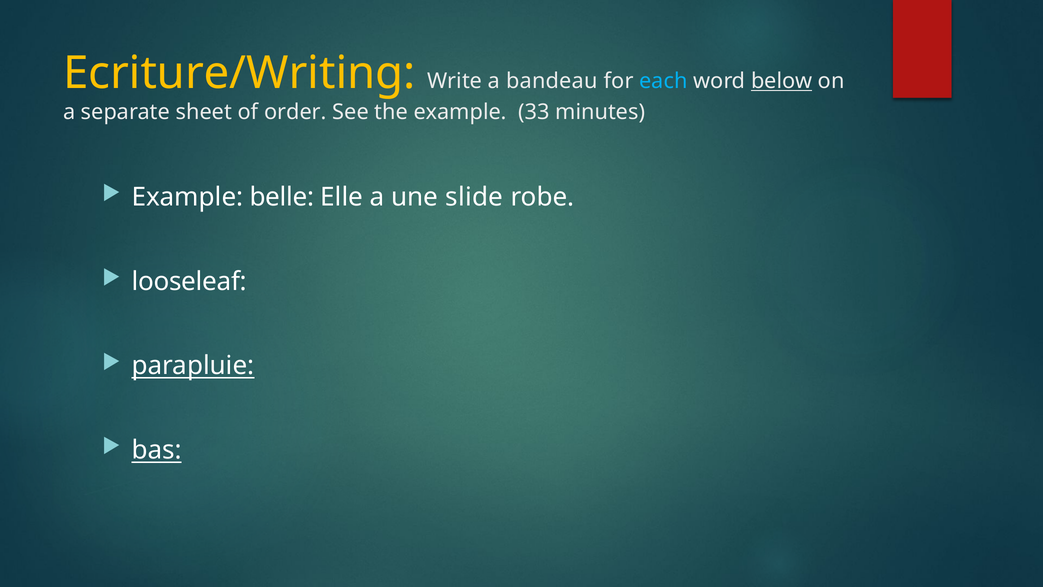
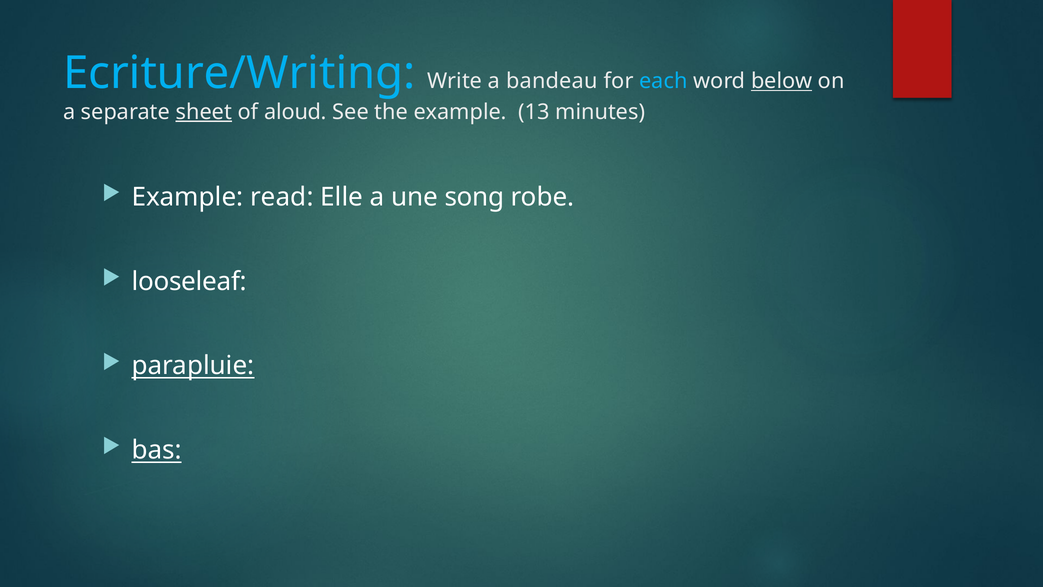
Ecriture/Writing colour: yellow -> light blue (239, 73)
sheet underline: none -> present (204, 112)
order: order -> aloud (295, 112)
33: 33 -> 13 (534, 112)
belle: belle -> read (282, 197)
slide: slide -> song (475, 197)
